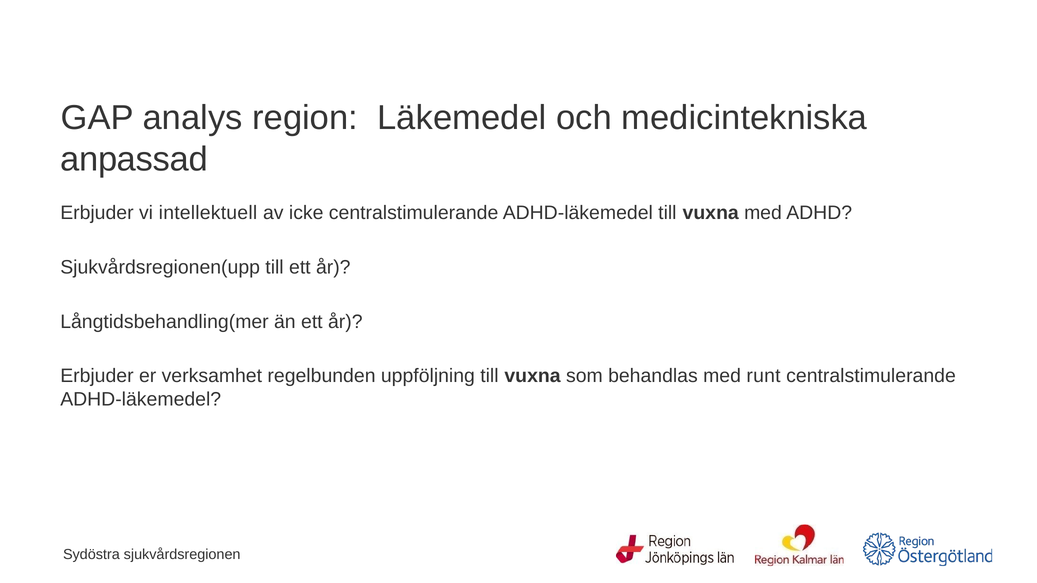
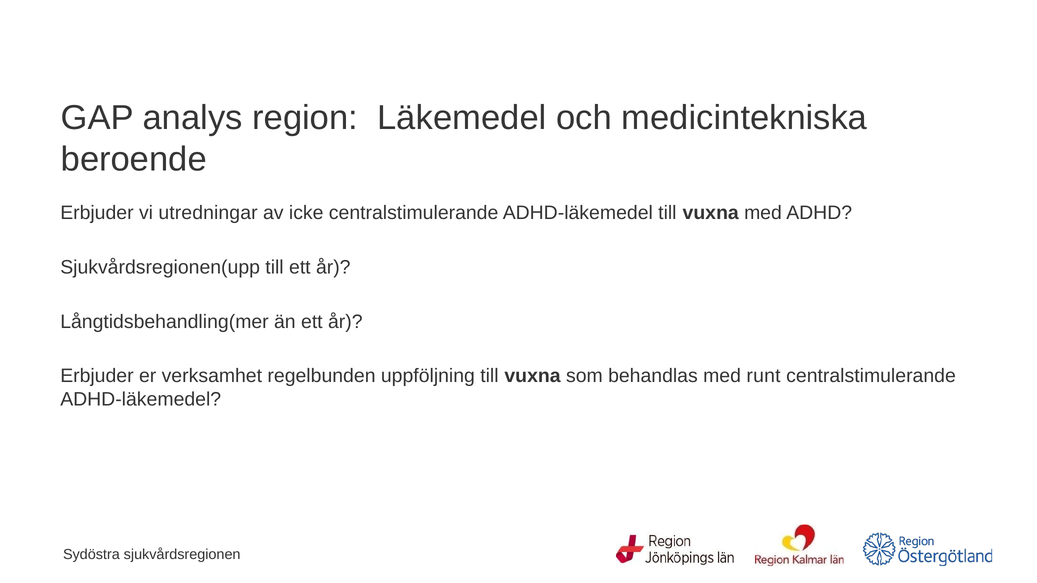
anpassad: anpassad -> beroende (134, 159)
intellektuell: intellektuell -> utredningar (208, 213)
